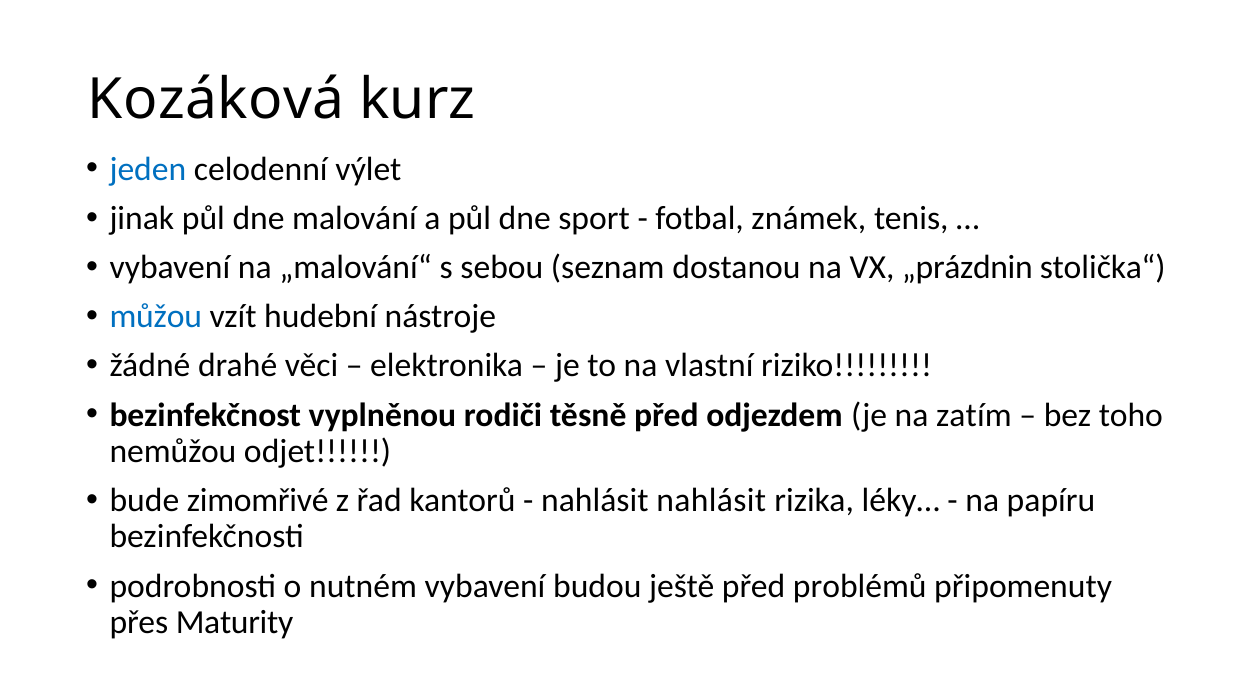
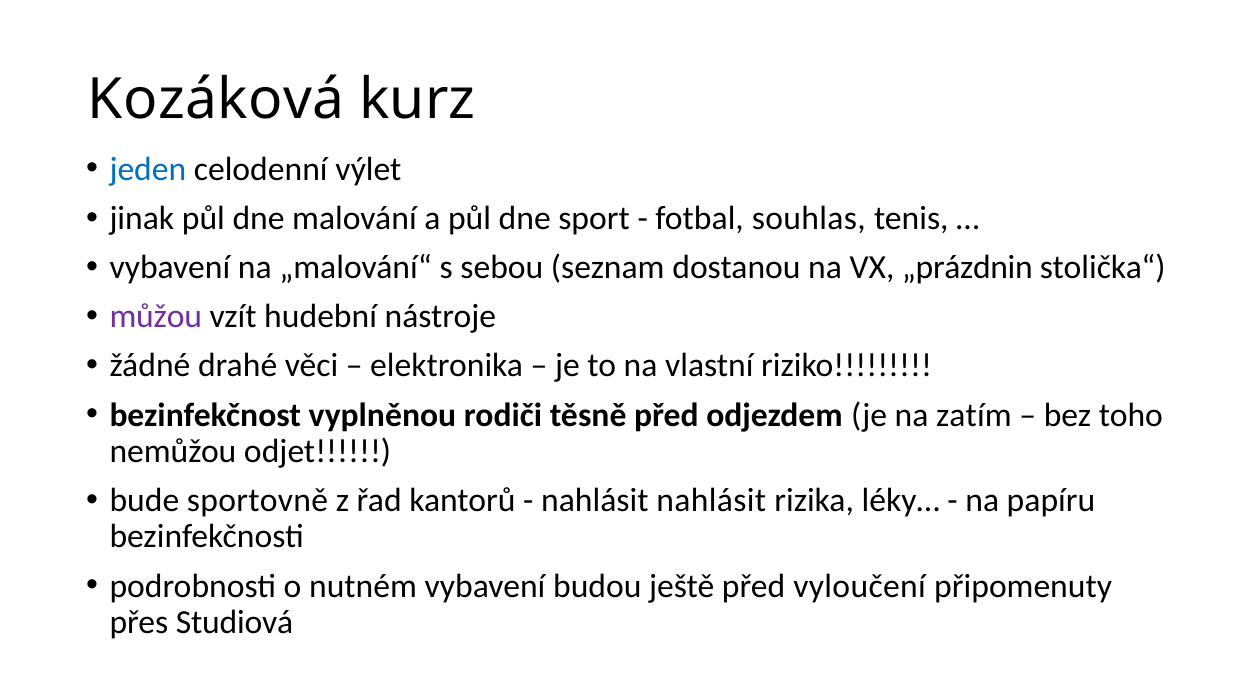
známek: známek -> souhlas (809, 218)
můžou colour: blue -> purple (156, 317)
zimomřivé: zimomřivé -> sportovně (257, 501)
problémů: problémů -> vyloučení (860, 586)
Maturity: Maturity -> Studiová (234, 623)
